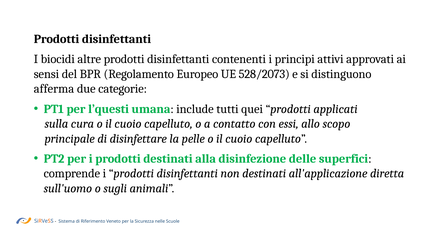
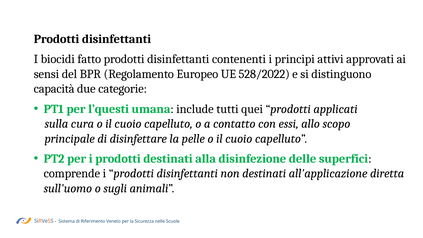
altre: altre -> fatto (89, 59)
528/2073: 528/2073 -> 528/2022 (264, 74)
afferma: afferma -> capacità (54, 89)
